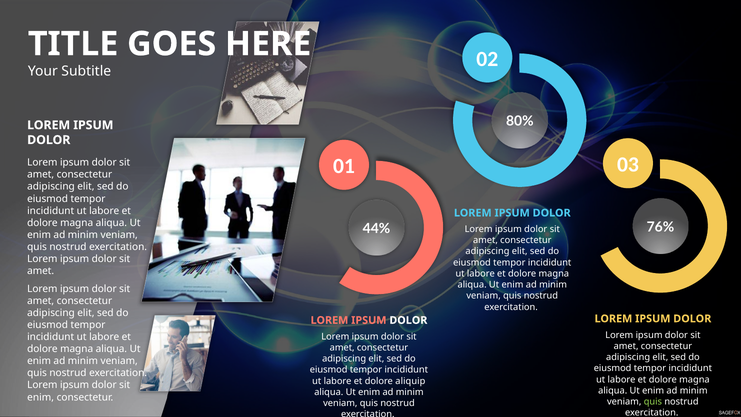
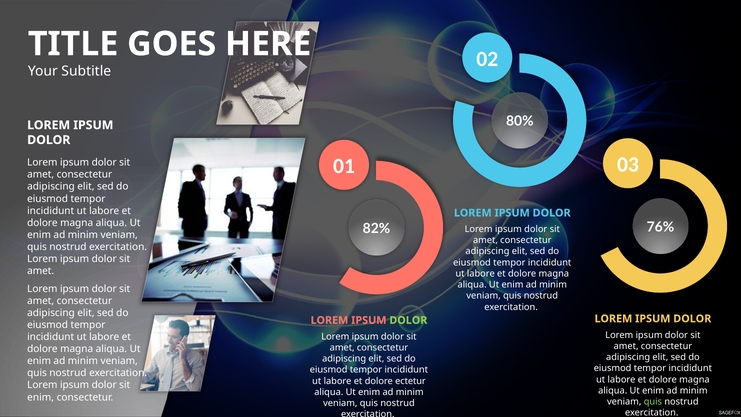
44%: 44% -> 82% (376, 228)
DOLOR colour: white -> light green (408, 320)
aliquip: aliquip -> ectetur (410, 381)
